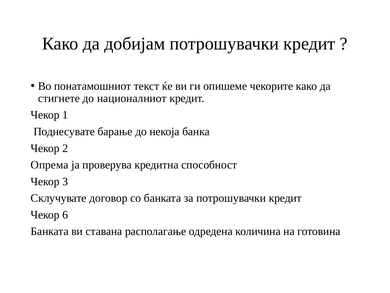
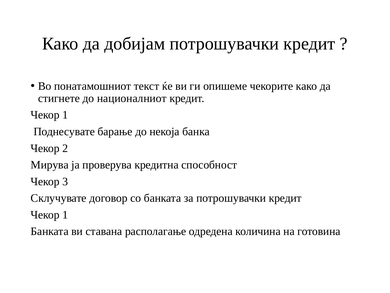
Опрема: Опрема -> Мирува (50, 165)
6: 6 -> 1 (65, 214)
